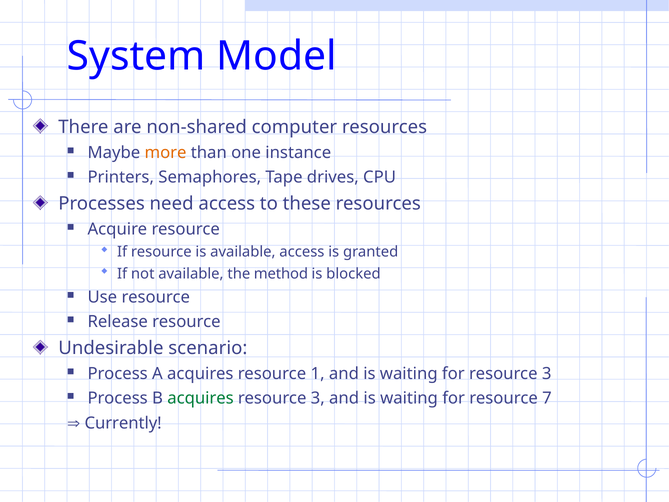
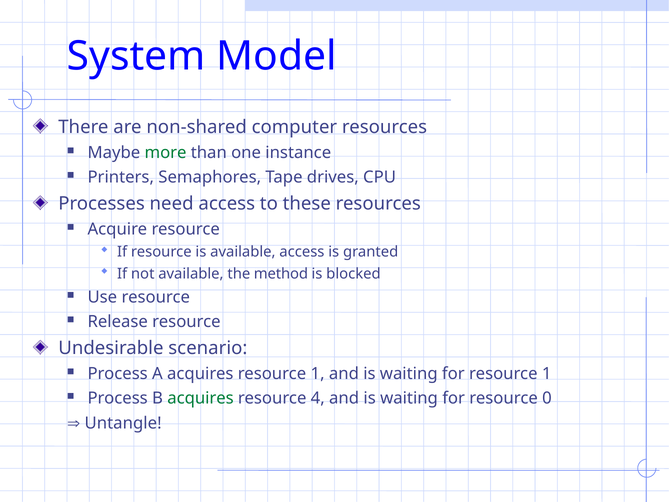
more colour: orange -> green (166, 153)
for resource 3: 3 -> 1 (547, 374)
3: 3 -> 4 (318, 398)
7: 7 -> 0 (547, 398)
Currently: Currently -> Untangle (123, 423)
